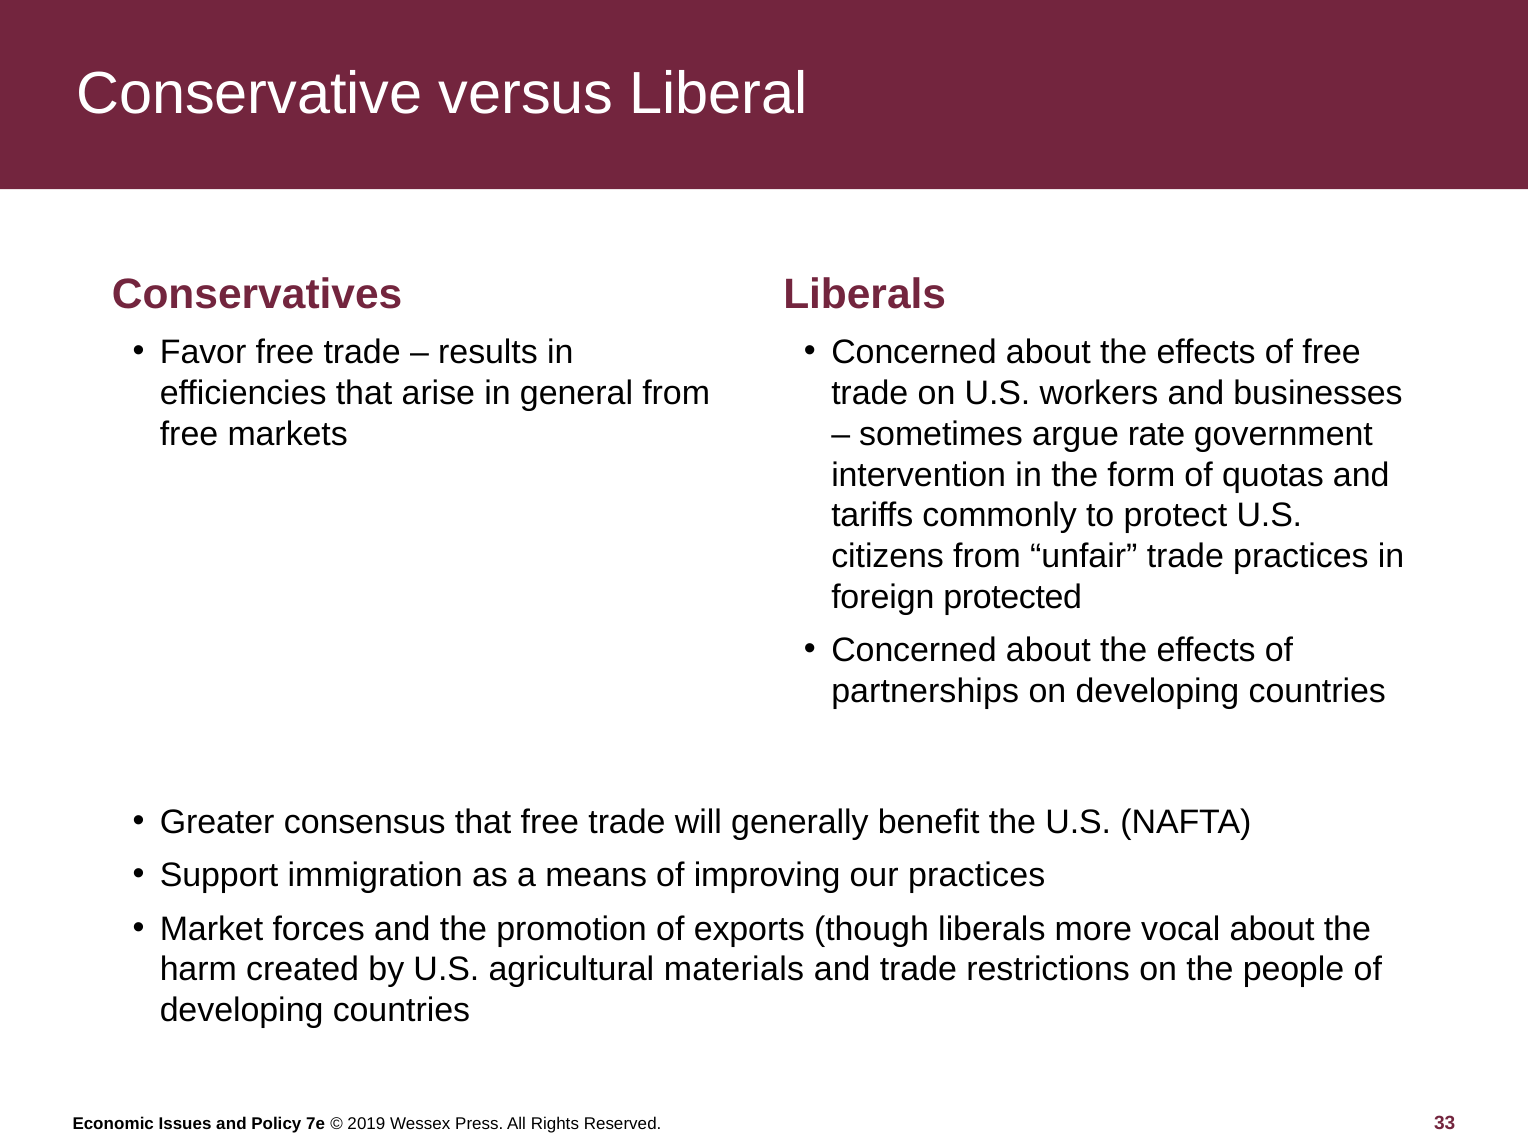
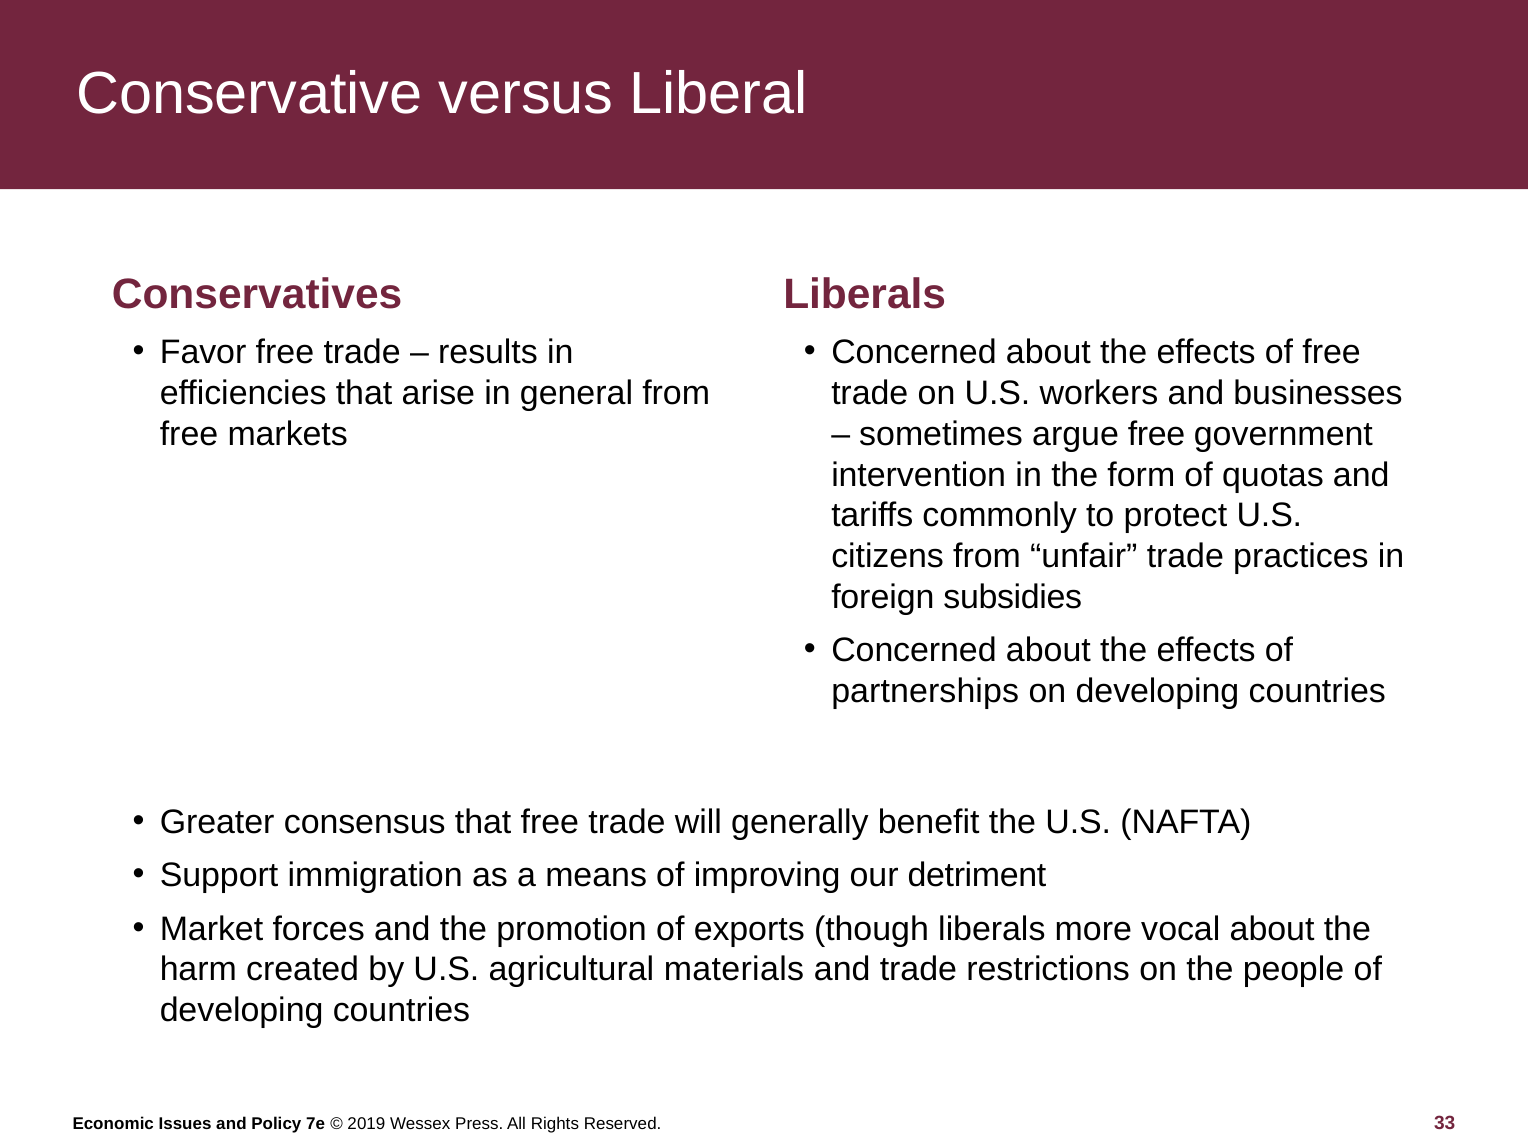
argue rate: rate -> free (1156, 434)
protected: protected -> subsidies (1013, 597)
our practices: practices -> detriment (977, 875)
